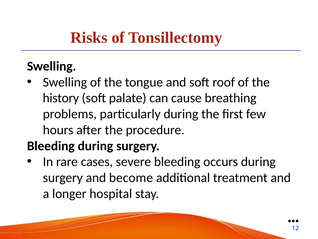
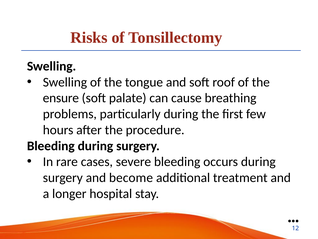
history: history -> ensure (61, 98)
